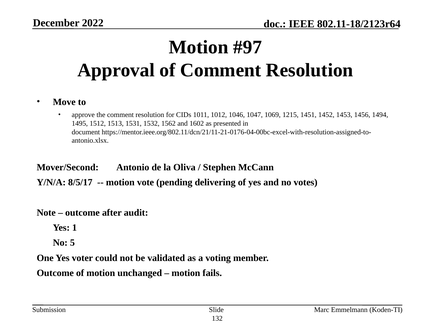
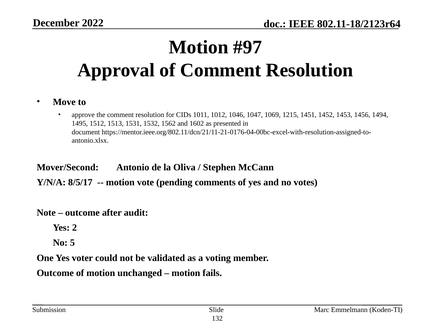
delivering: delivering -> comments (215, 183)
1: 1 -> 2 (75, 228)
